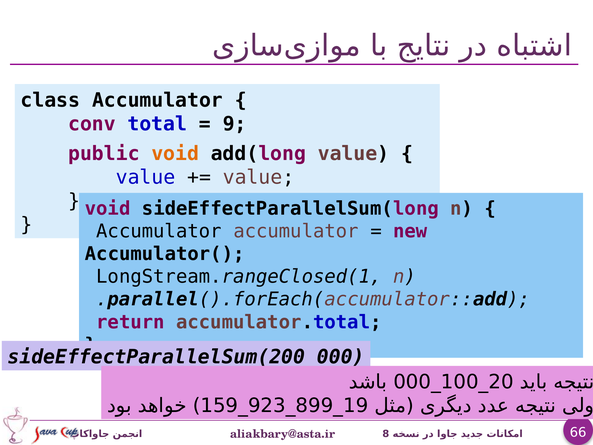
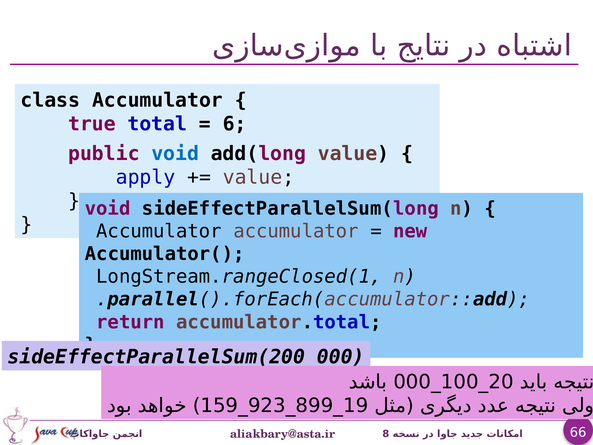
conv: conv -> true (92, 124)
9: 9 -> 6 (235, 124)
void colour: orange -> blue (175, 154)
value: value -> apply (146, 177)
